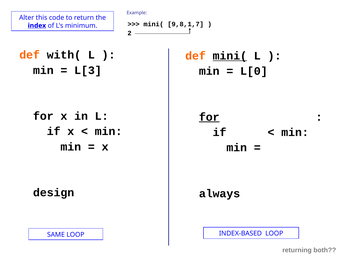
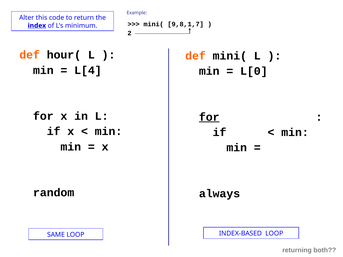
with(: with( -> hour( (64, 55)
mini( underline: present -> none (230, 56)
L[3: L[3 -> L[4 (88, 70)
design: design -> random (54, 193)
